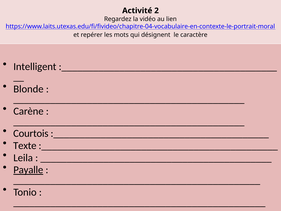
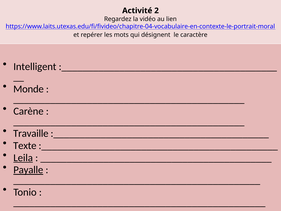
Blonde: Blonde -> Monde (29, 89)
Courtois: Courtois -> Travaille (31, 133)
Leila underline: none -> present (23, 158)
